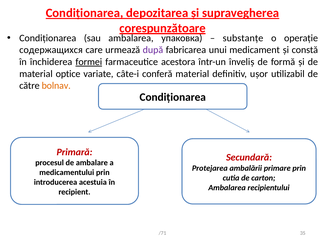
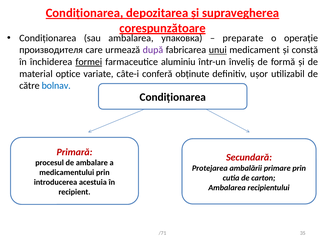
substanţe: substanţe -> preparate (243, 38)
содержащихся: содержащихся -> производителя (51, 50)
unui underline: none -> present (218, 50)
acestora: acestora -> aluminiu (178, 62)
conferă material: material -> obţinute (192, 74)
bolnav colour: orange -> blue (56, 86)
